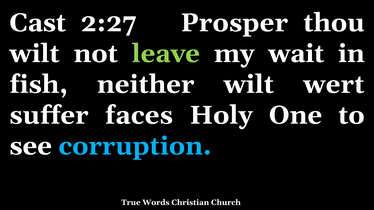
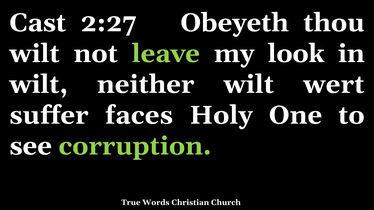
Prosper: Prosper -> Obeyeth (234, 23)
wait: wait -> look (296, 54)
fish: fish -> wilt (39, 85)
corruption colour: light blue -> light green (135, 146)
